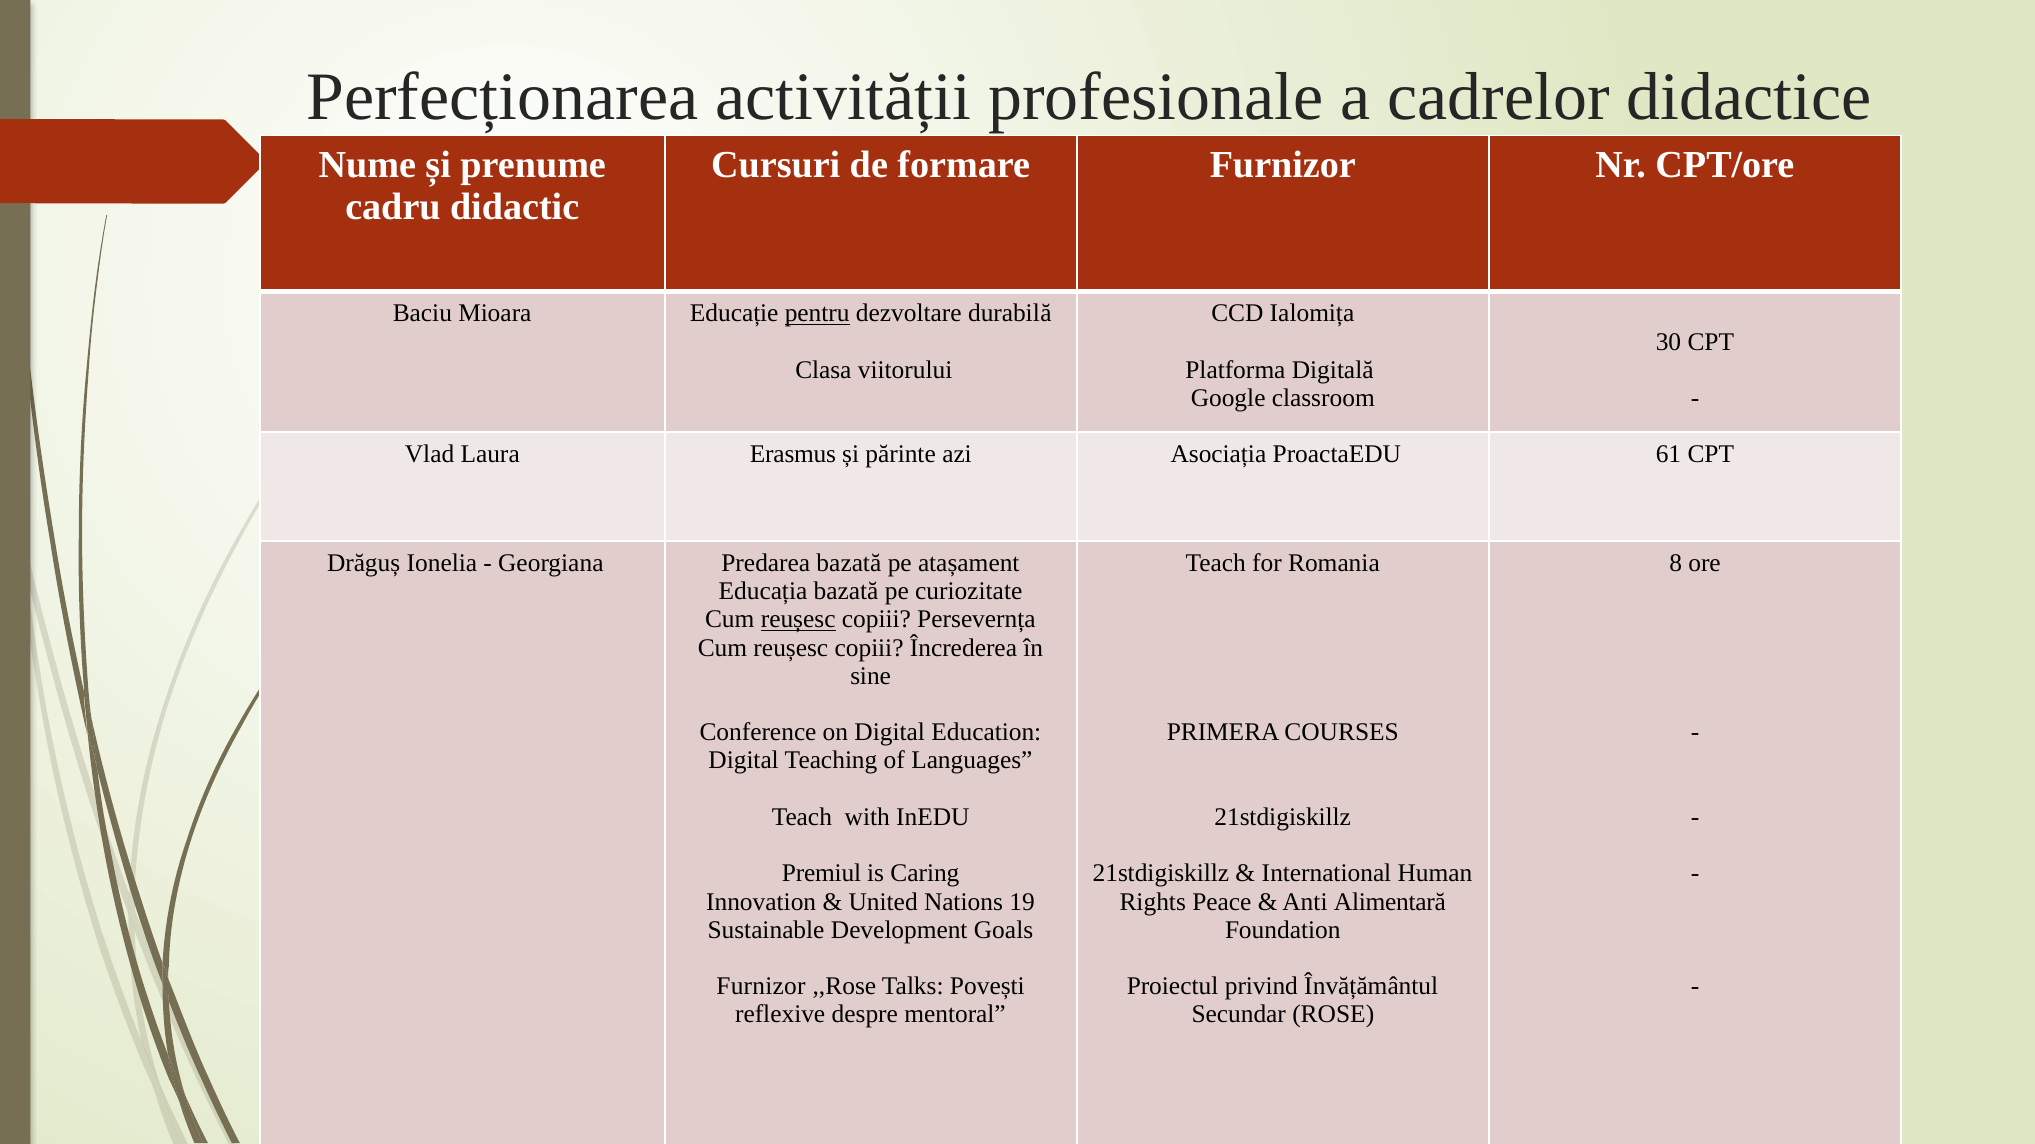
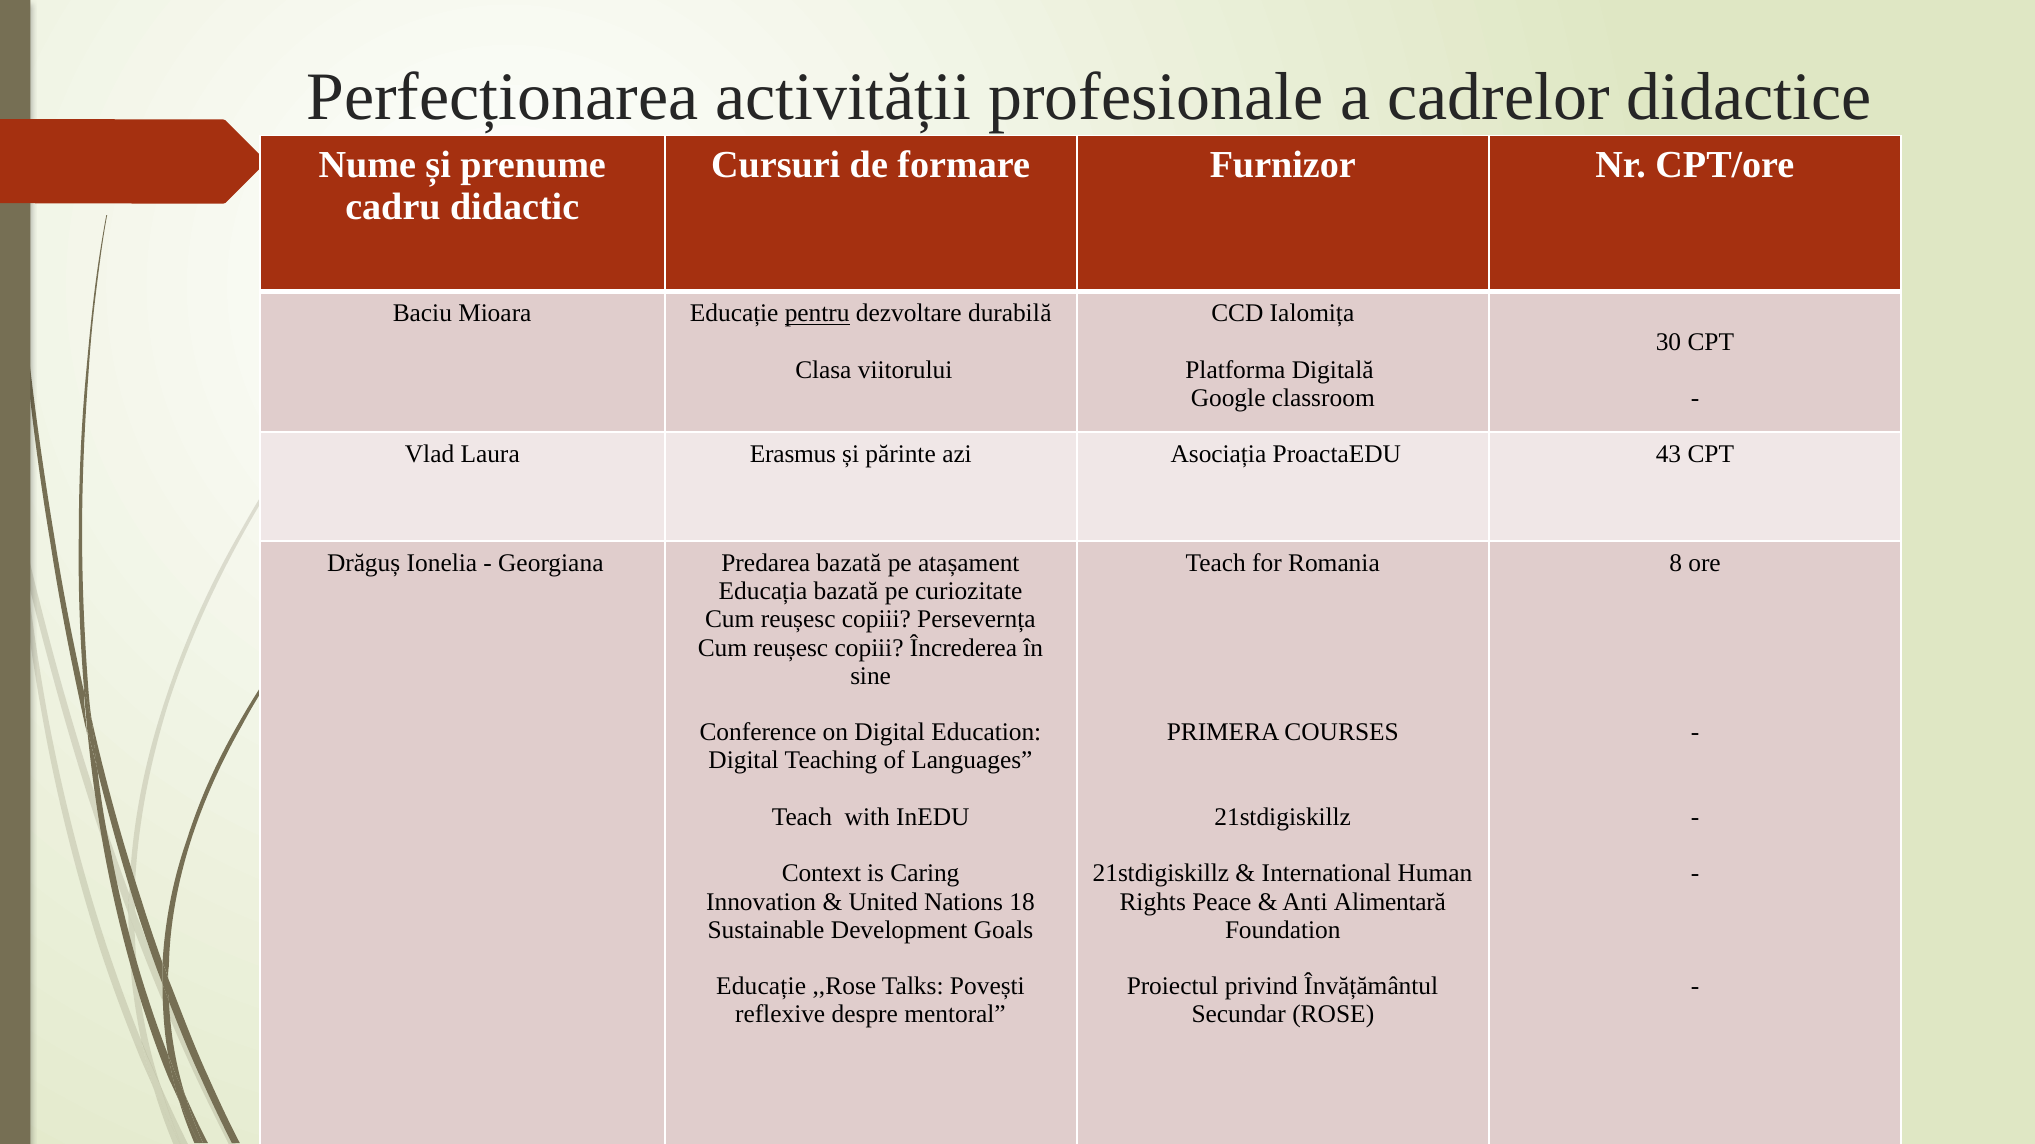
61: 61 -> 43 (1668, 454)
reușesc underline: present -> none (798, 620)
Premiul: Premiul -> Context (822, 874)
19: 19 -> 18 (1022, 902)
Furnizor: Furnizor -> Educație (761, 987)
